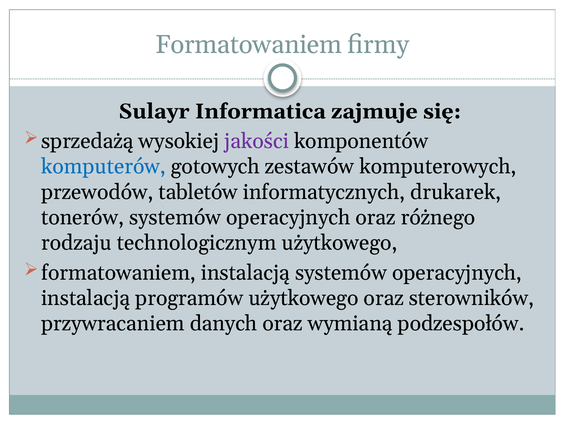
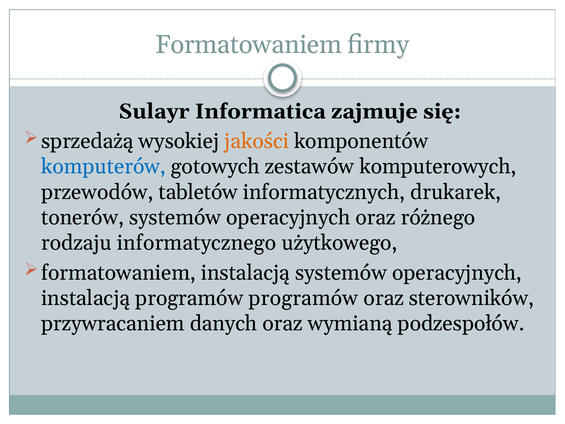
jakości colour: purple -> orange (257, 141)
technologicznym: technologicznym -> informatycznego (197, 243)
programów użytkowego: użytkowego -> programów (303, 298)
